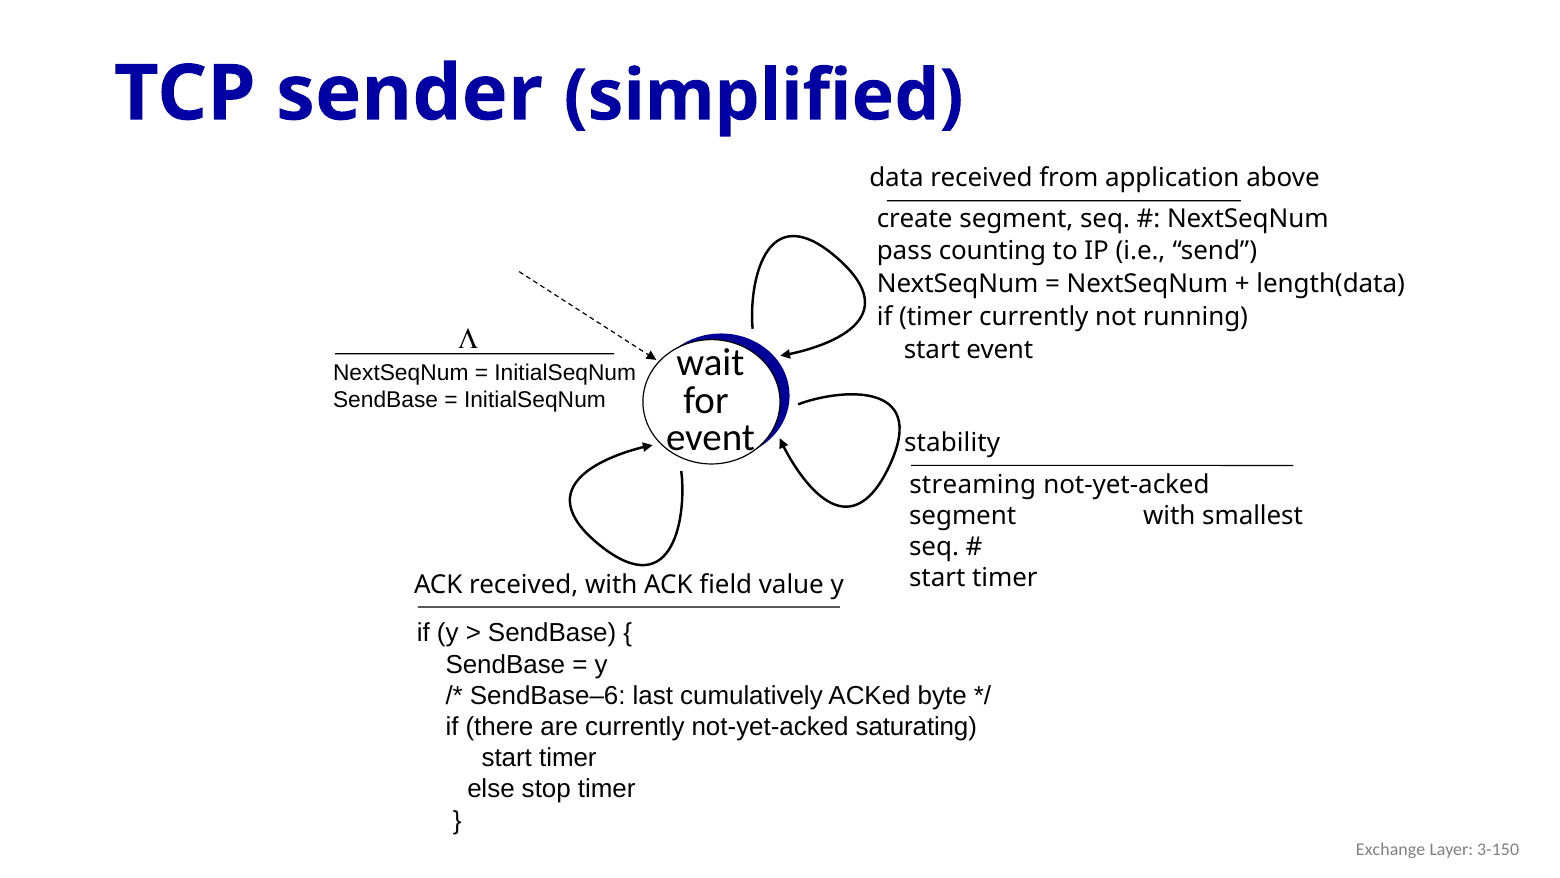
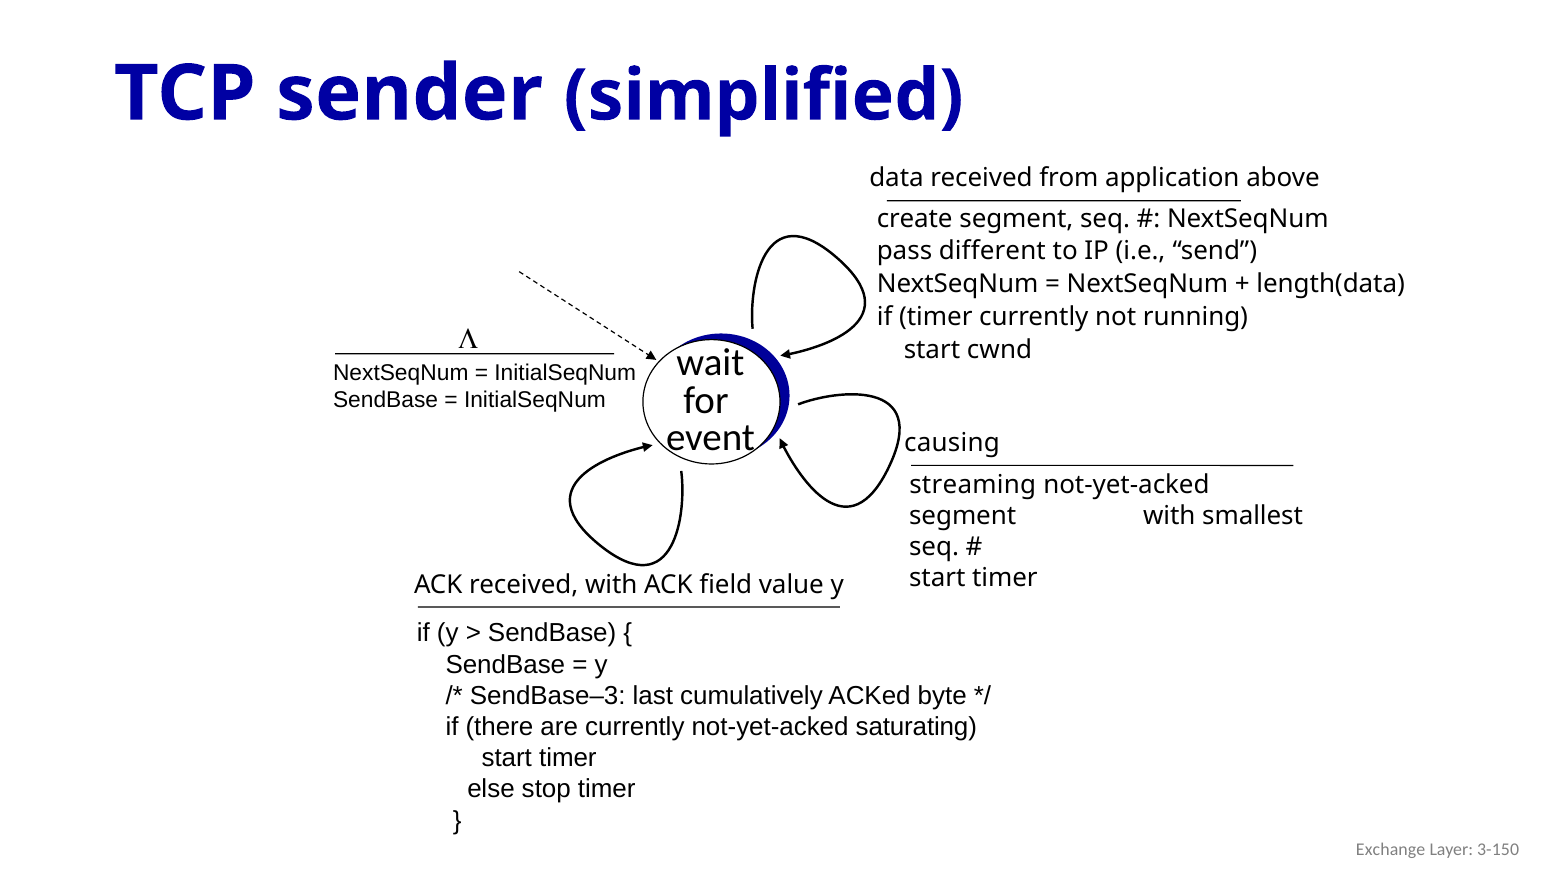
counting: counting -> different (992, 251)
start event: event -> cwnd (999, 349)
stability: stability -> causing (952, 443)
SendBase–6: SendBase–6 -> SendBase–3 (548, 695)
